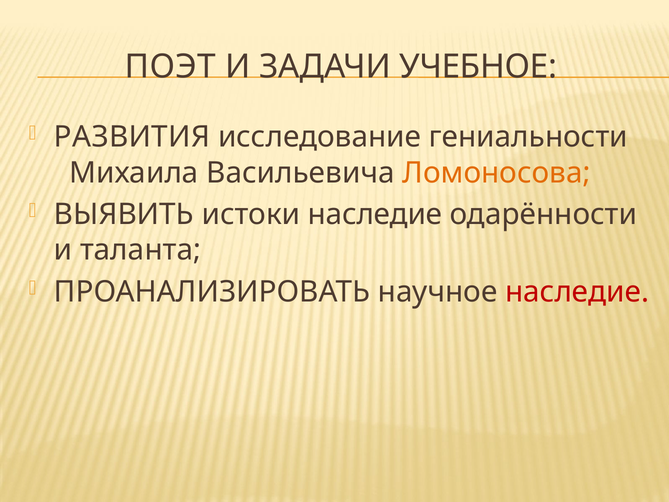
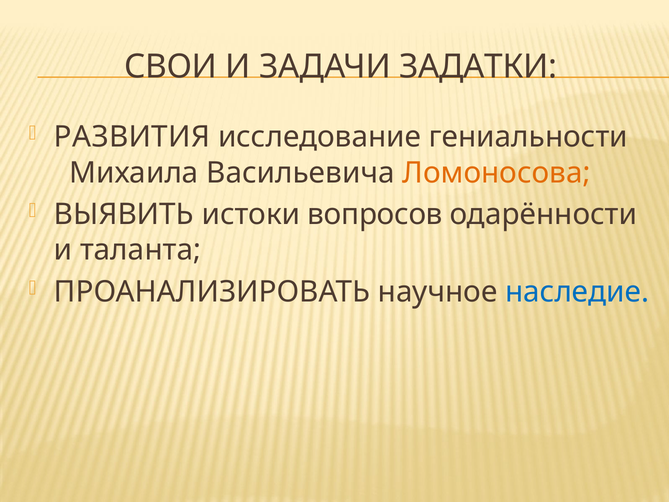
ПОЭТ: ПОЭТ -> СВОИ (171, 66)
УЧЕБНОЕ: УЧЕБНОЕ -> ЗАДАТКИ (478, 66)
истоки наследие: наследие -> вопросов (375, 214)
наследие colour: red -> blue (577, 292)
